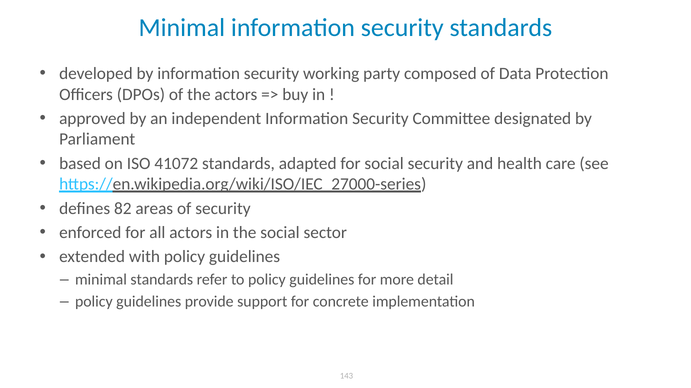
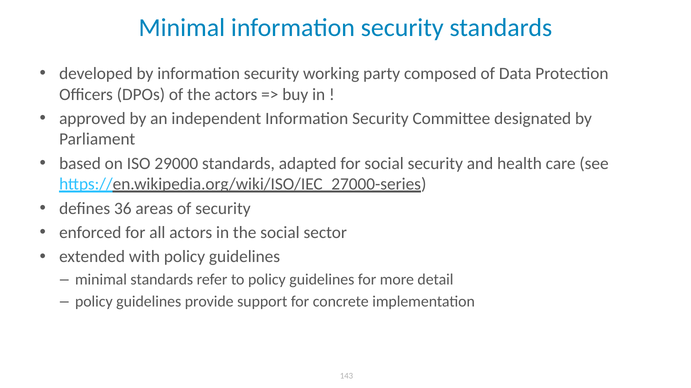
41072: 41072 -> 29000 (176, 164)
82: 82 -> 36 (123, 209)
